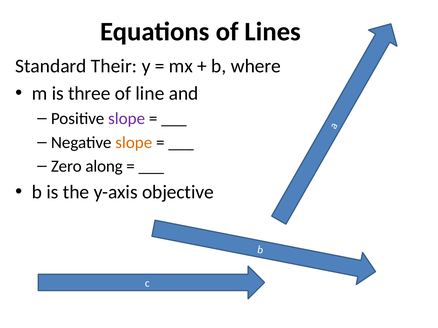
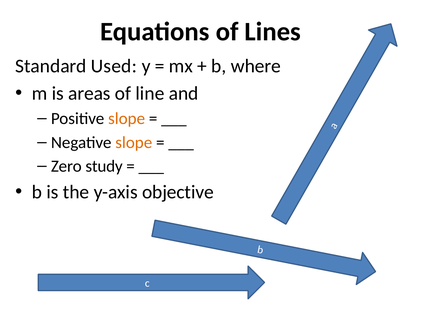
Their: Their -> Used (114, 66)
three: three -> areas (89, 94)
slope colour: purple -> orange (127, 119)
along: along -> study (104, 166)
